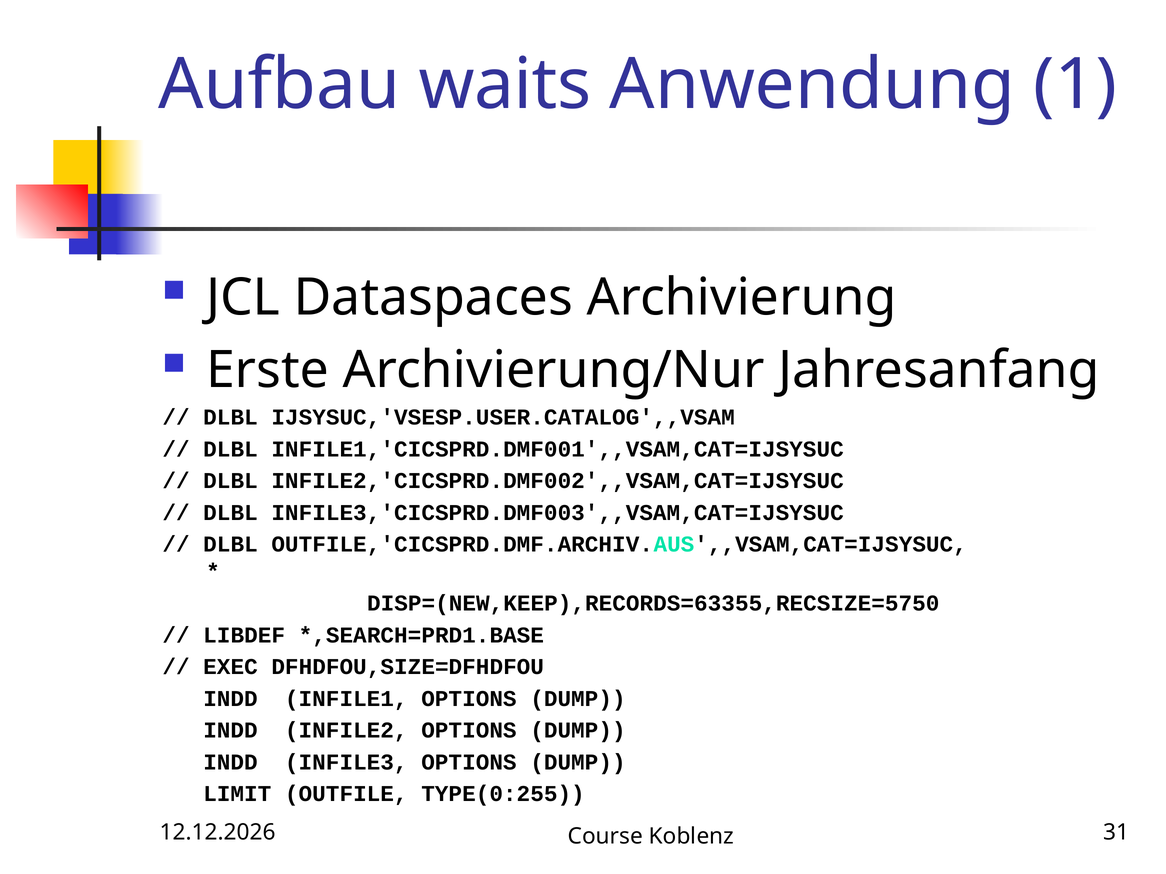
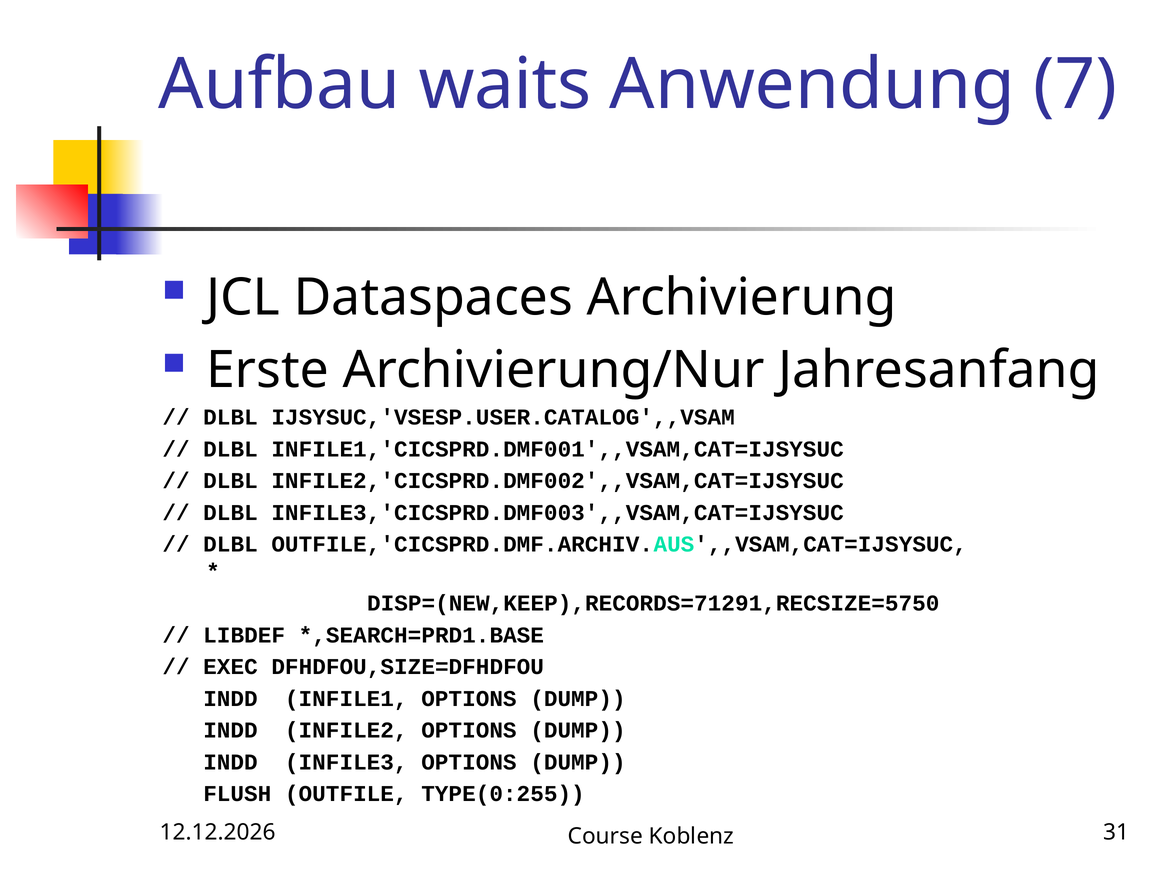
1: 1 -> 7 (1075, 85)
DISP=(NEW,KEEP),RECORDS=63355,RECSIZE=5750: DISP=(NEW,KEEP),RECORDS=63355,RECSIZE=5750 -> DISP=(NEW,KEEP),RECORDS=71291,RECSIZE=5750 (653, 604)
LIMIT: LIMIT -> FLUSH (237, 794)
